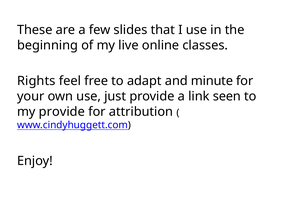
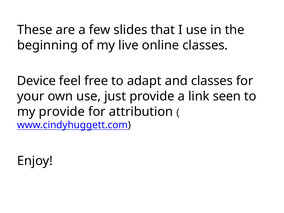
Rights: Rights -> Device (36, 81)
and minute: minute -> classes (212, 81)
